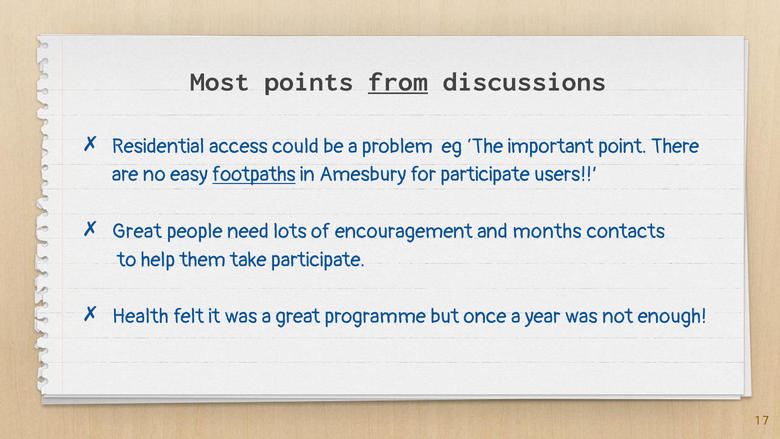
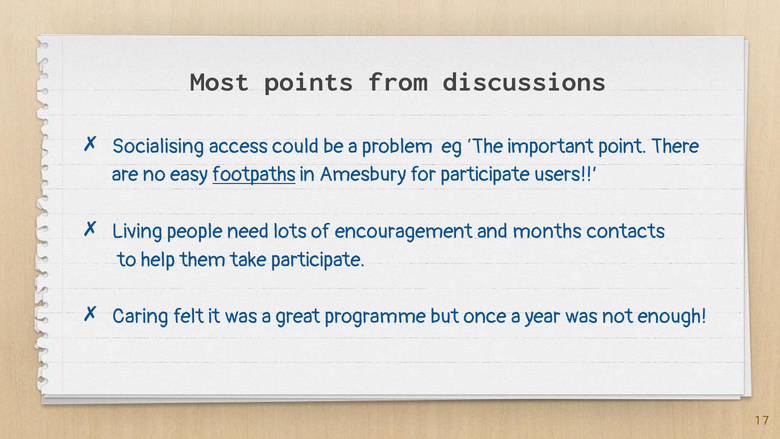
from underline: present -> none (398, 82)
Residential: Residential -> Socialising (158, 146)
Great: Great -> Living (137, 231)
Health: Health -> Caring (140, 316)
